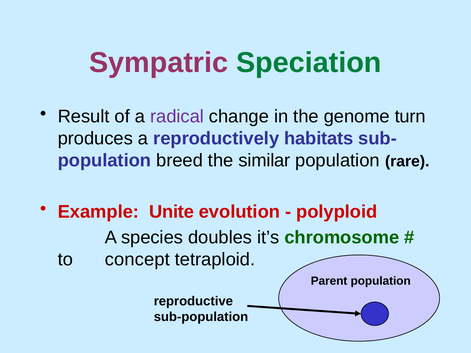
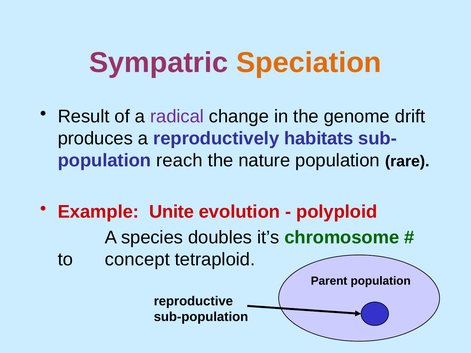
Speciation colour: green -> orange (309, 63)
turn: turn -> drift (410, 117)
breed: breed -> reach (179, 161)
similar: similar -> nature (264, 161)
